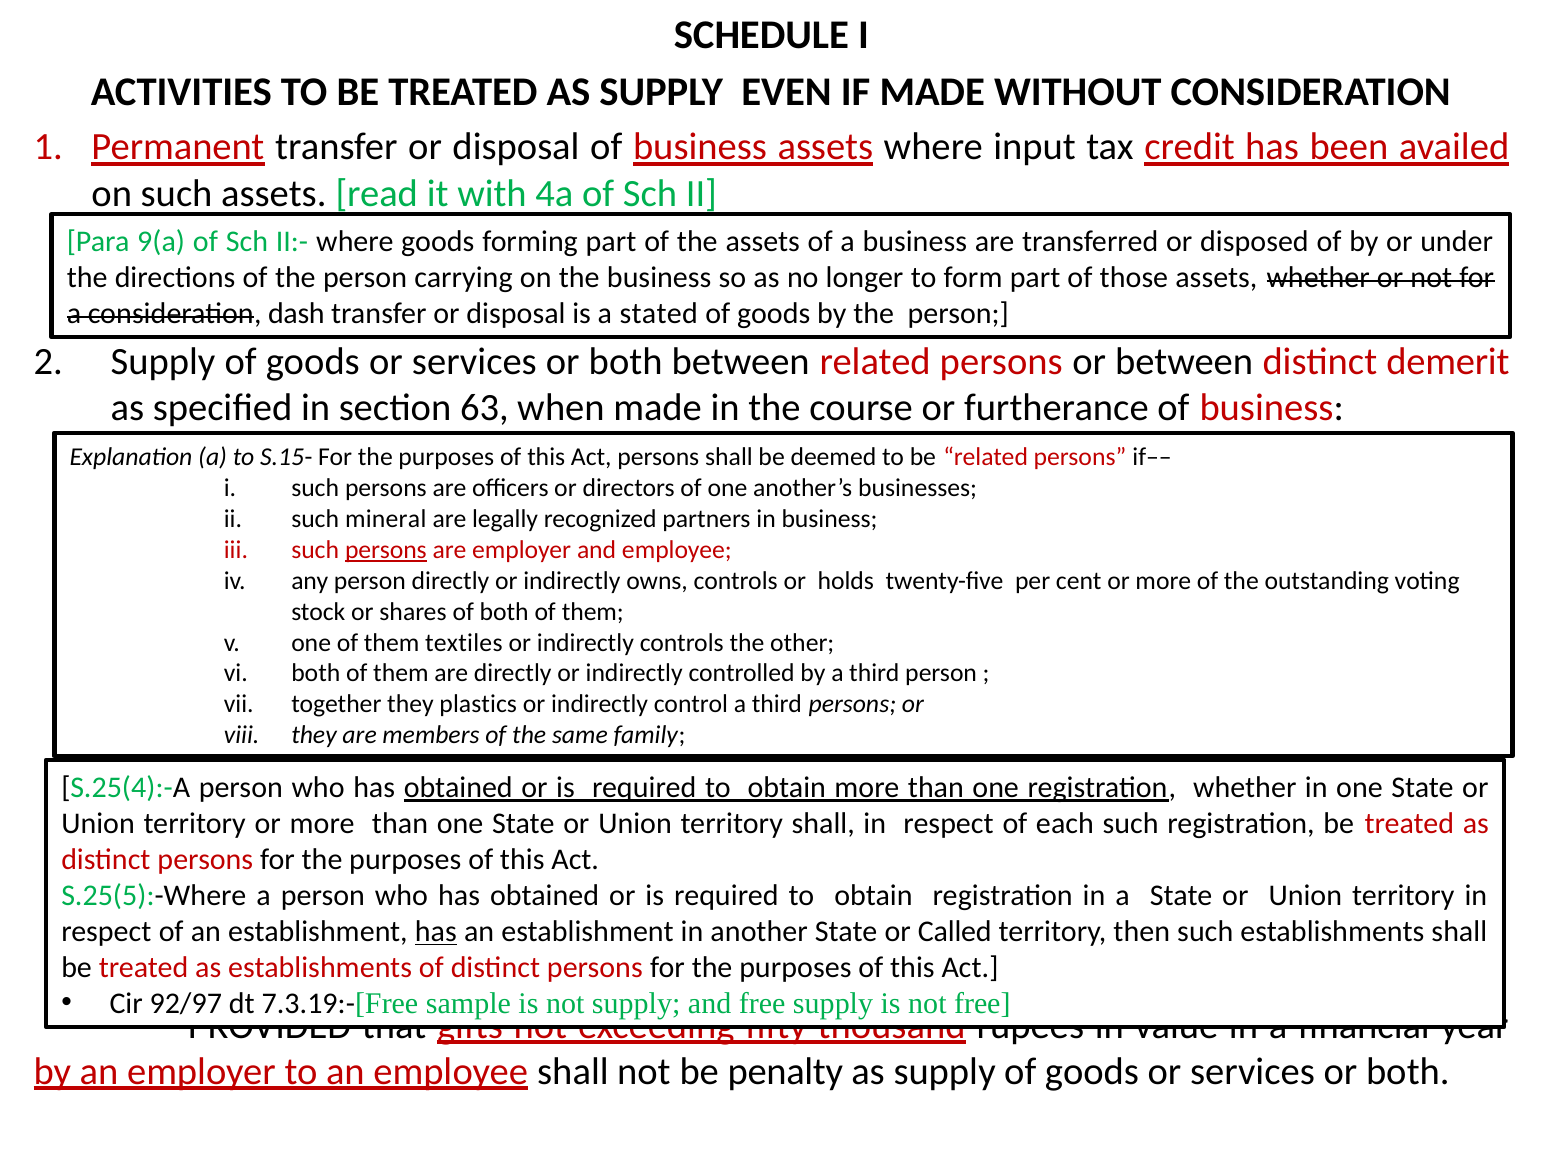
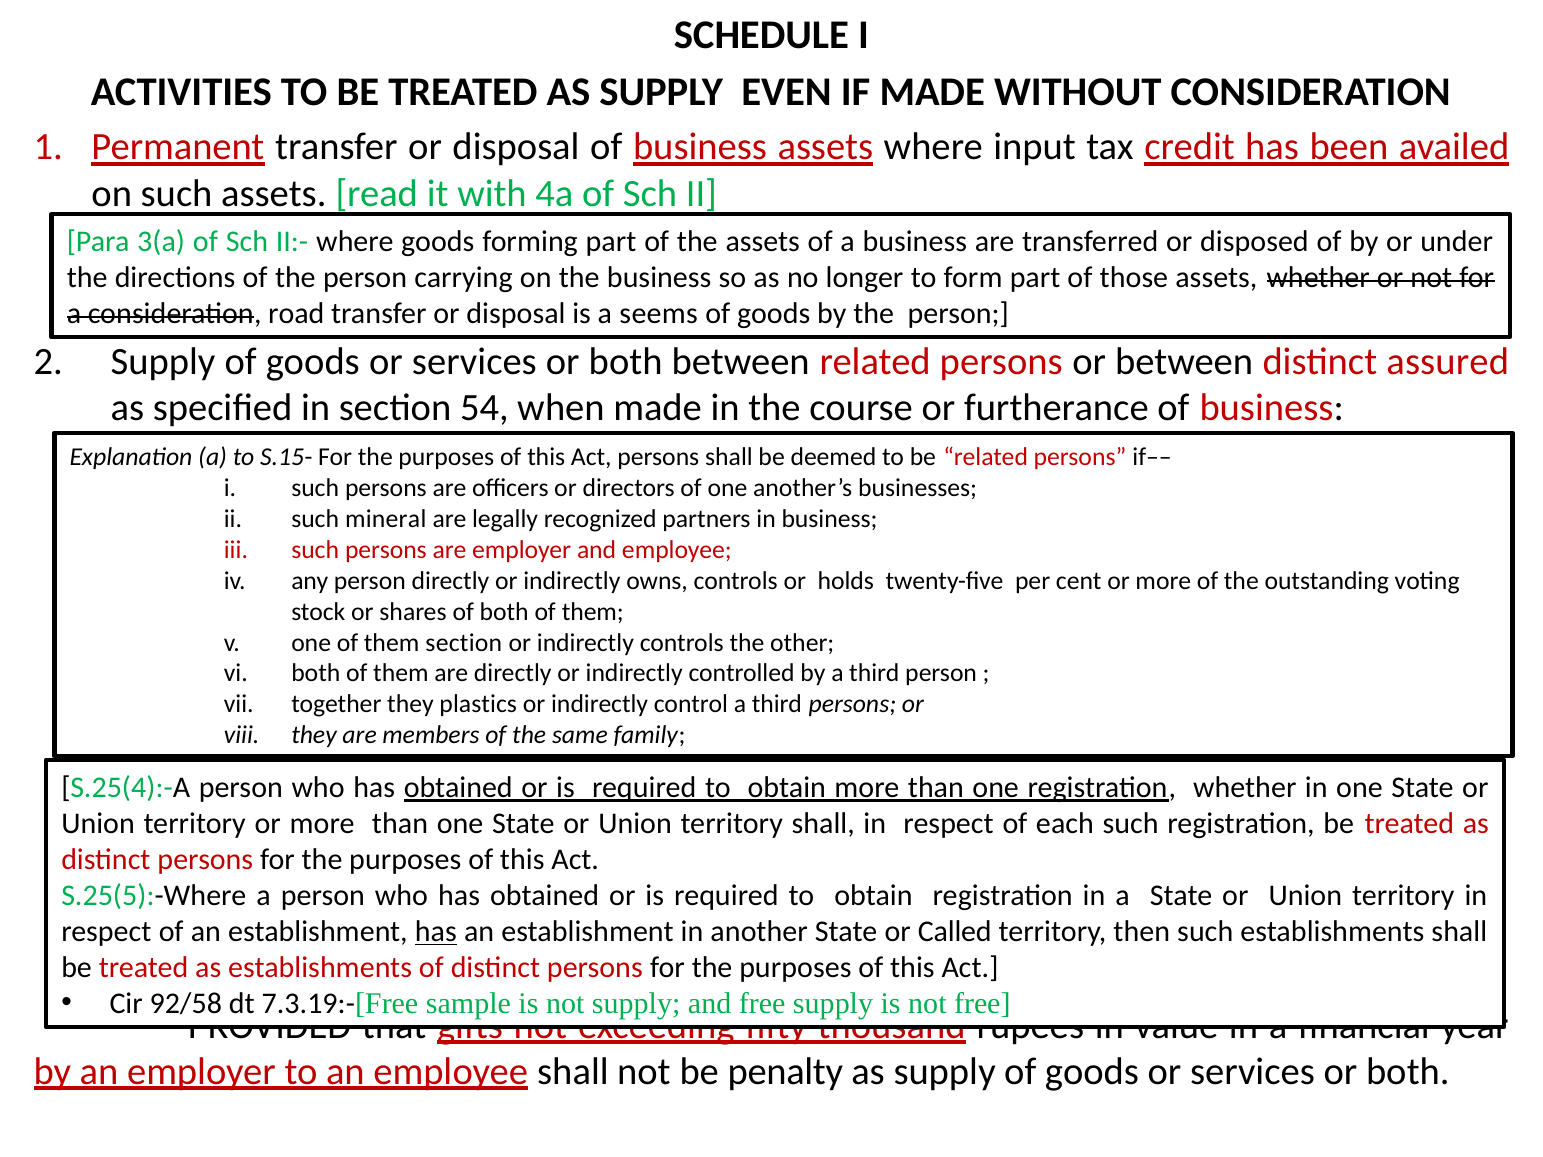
9(a: 9(a -> 3(a (161, 242)
dash: dash -> road (296, 314)
stated: stated -> seems (659, 314)
demerit: demerit -> assured (1448, 361)
63: 63 -> 54 (484, 408)
persons underline: present -> none (386, 550)
them textiles: textiles -> section (464, 643)
92/97: 92/97 -> 92/58 (186, 1004)
